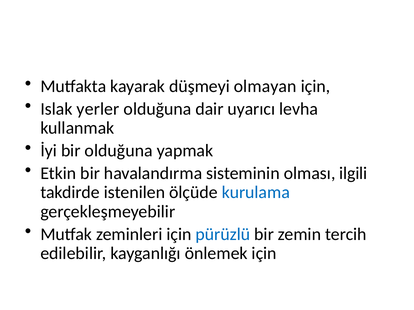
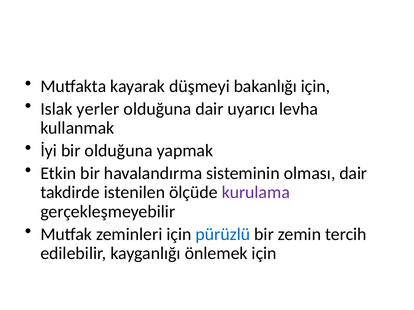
olmayan: olmayan -> bakanlığı (265, 86)
olması ilgili: ilgili -> dair (353, 173)
kurulama colour: blue -> purple (256, 193)
